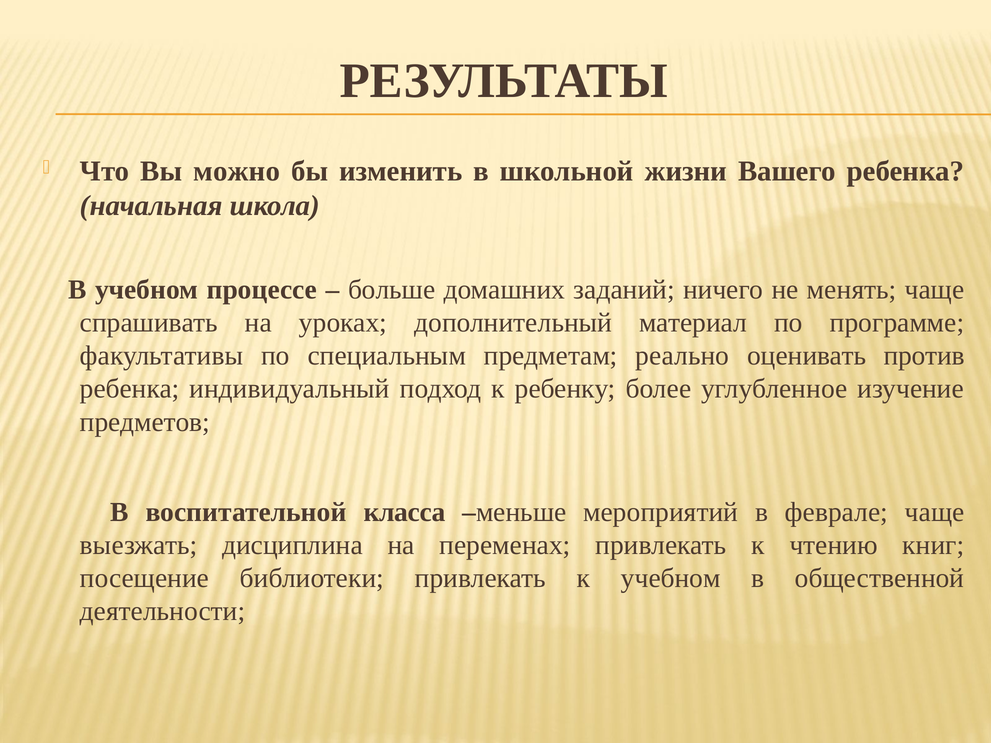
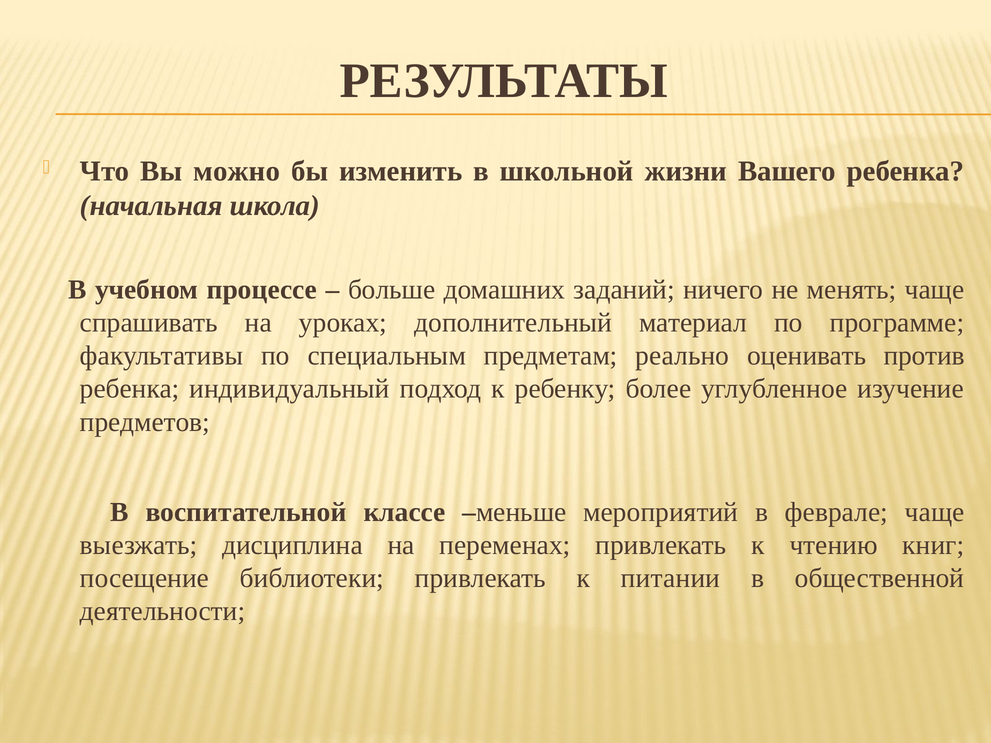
класса: класса -> классе (404, 512)
к учебном: учебном -> питании (671, 578)
